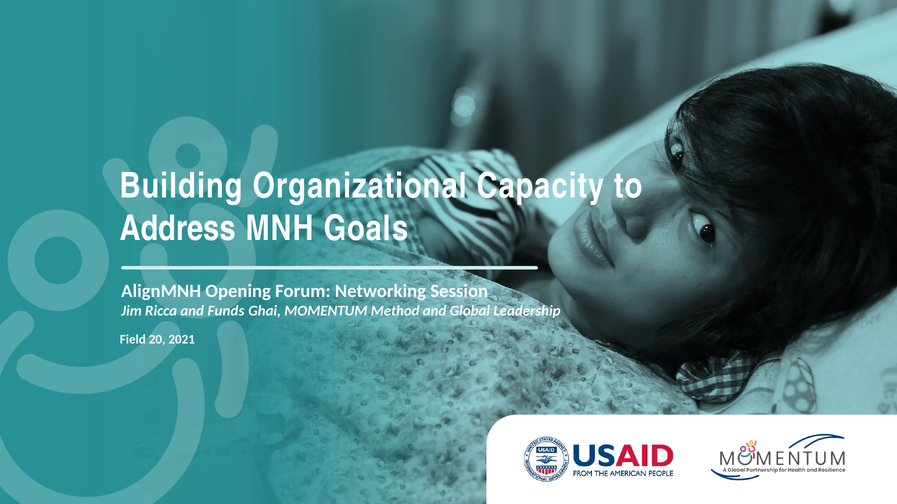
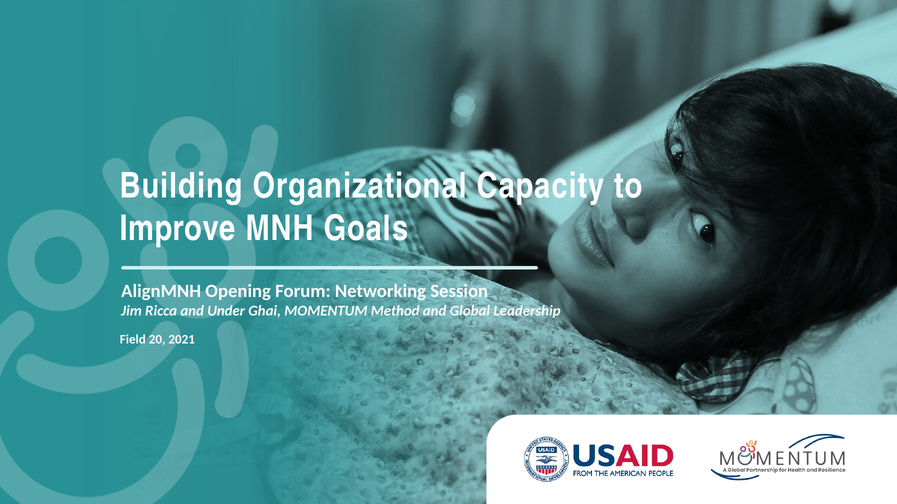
Address: Address -> Improve (178, 229)
Funds: Funds -> Under (226, 311)
